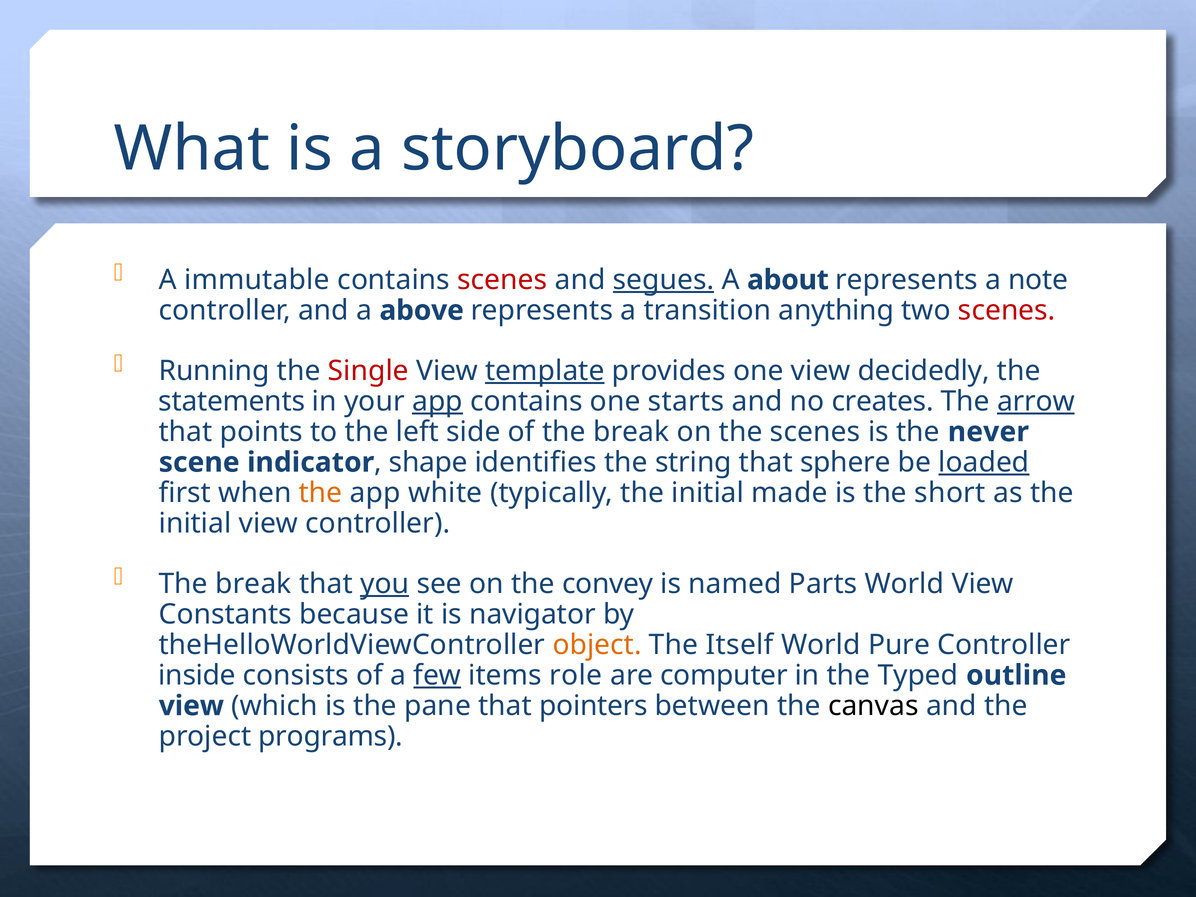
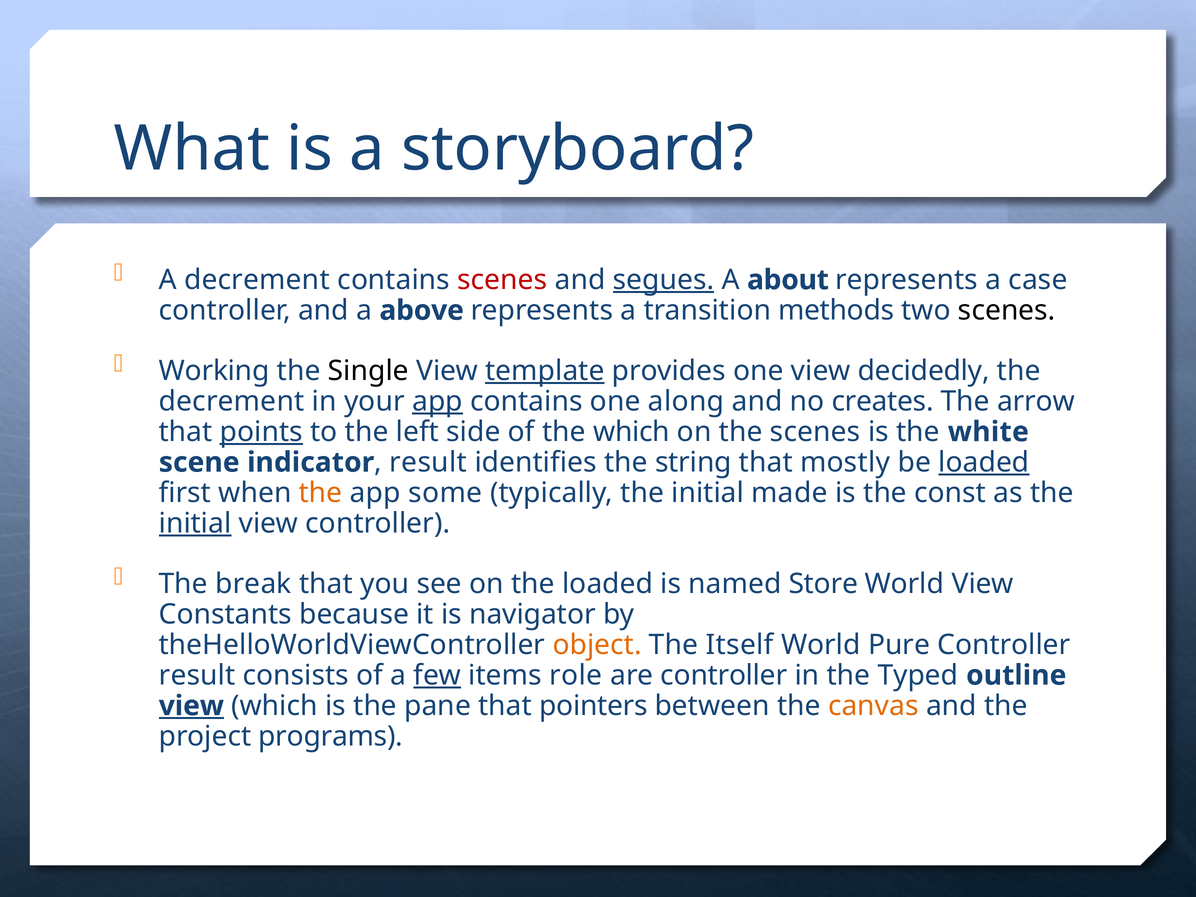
A immutable: immutable -> decrement (257, 280)
note: note -> case (1038, 280)
anything: anything -> methods (836, 310)
scenes colour: red -> black (1007, 310)
Running: Running -> Working (214, 371)
Single colour: red -> black (368, 371)
statements: statements -> decrement (232, 401)
starts: starts -> along (686, 401)
arrow underline: present -> none (1036, 401)
points underline: none -> present (261, 432)
of the break: break -> which (632, 432)
never: never -> white (988, 432)
indicator shape: shape -> result (428, 462)
sphere: sphere -> mostly (845, 462)
white: white -> some (445, 493)
short: short -> const (950, 493)
initial underline: none -> present (195, 523)
you underline: present -> none (385, 584)
the convey: convey -> loaded (608, 584)
Parts: Parts -> Store (823, 584)
inside: inside -> result (197, 675)
are computer: computer -> controller (724, 675)
view underline: none -> present (191, 706)
canvas colour: black -> orange (873, 706)
